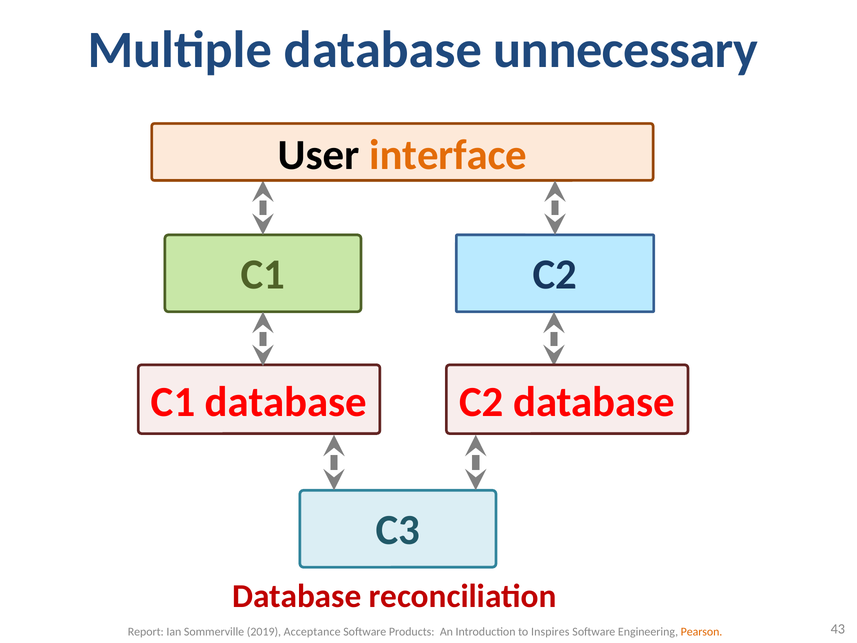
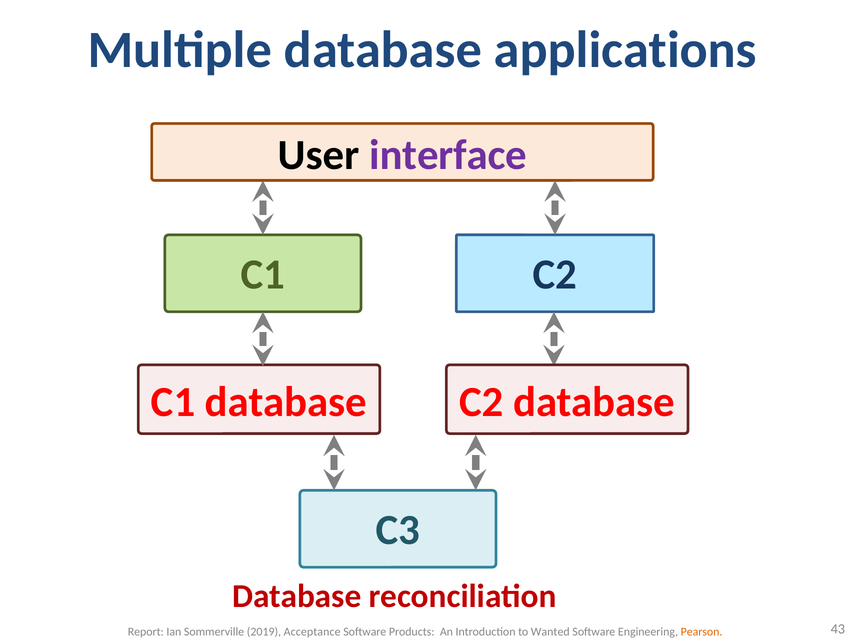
unnecessary: unnecessary -> applications (625, 50)
interface colour: orange -> purple (448, 155)
Inspires: Inspires -> Wanted (550, 631)
